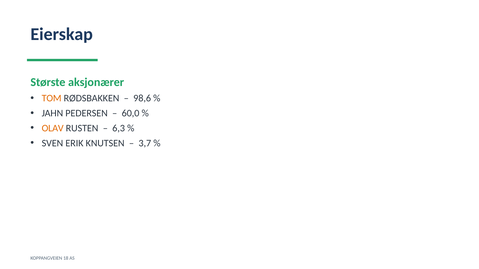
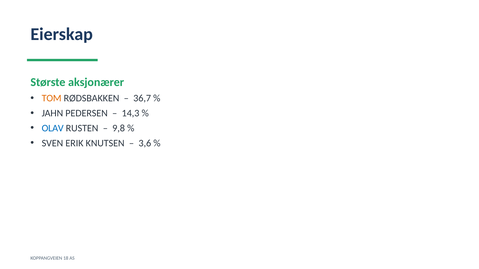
98,6: 98,6 -> 36,7 (142, 98)
60,0: 60,0 -> 14,3 (131, 113)
OLAV colour: orange -> blue (53, 128)
6,3: 6,3 -> 9,8 (119, 128)
3,7: 3,7 -> 3,6 (145, 143)
